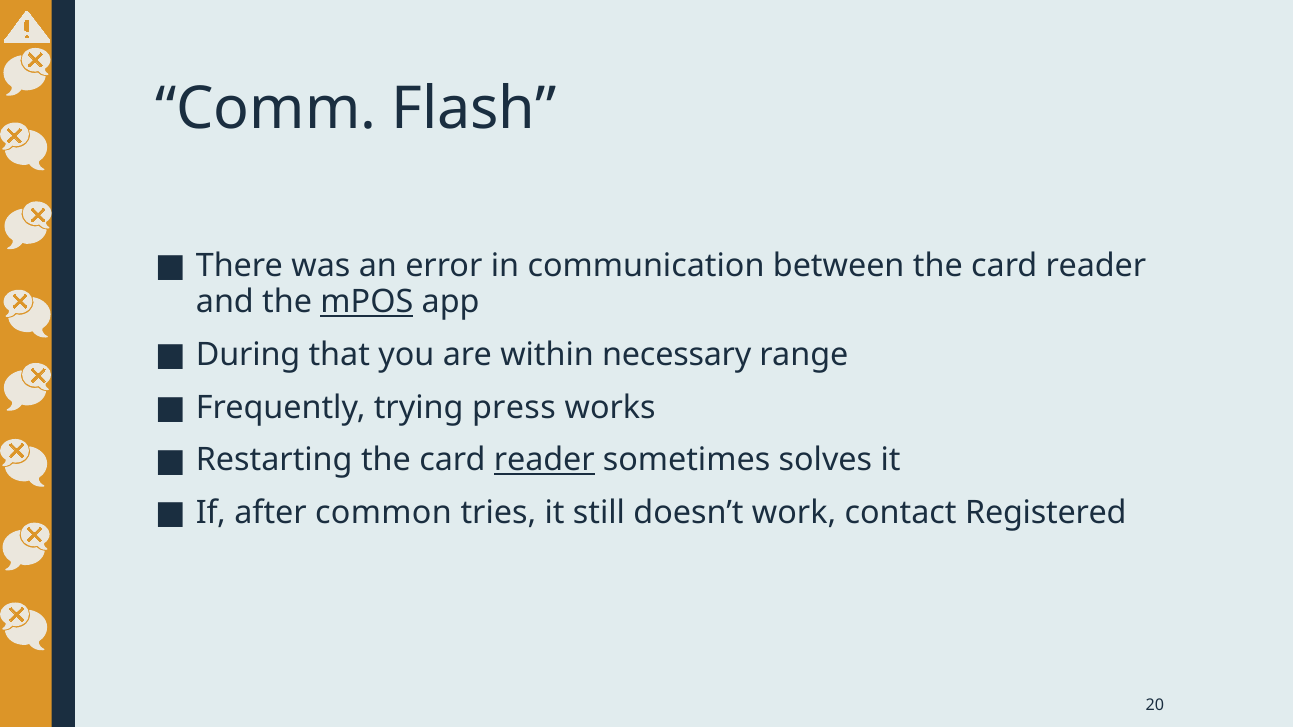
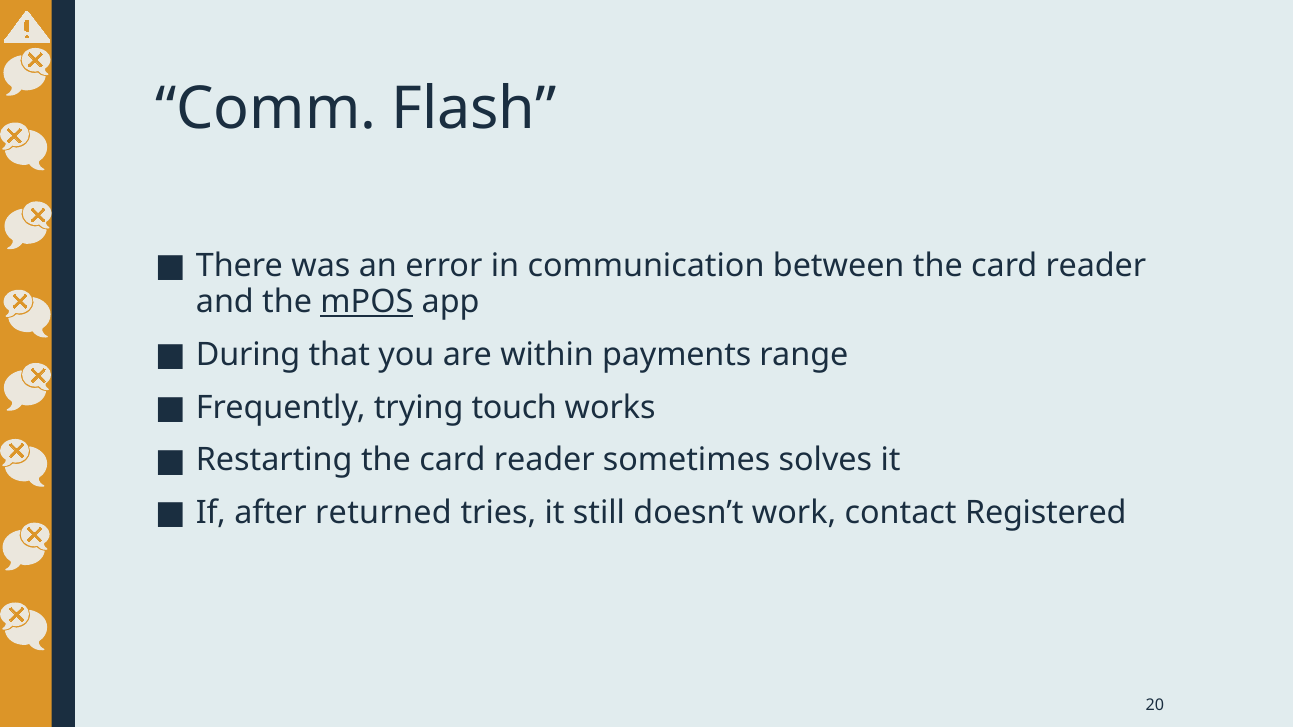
necessary: necessary -> payments (677, 355)
press: press -> touch (514, 408)
reader underline: present -> none (544, 460)
common: common -> returned (383, 513)
